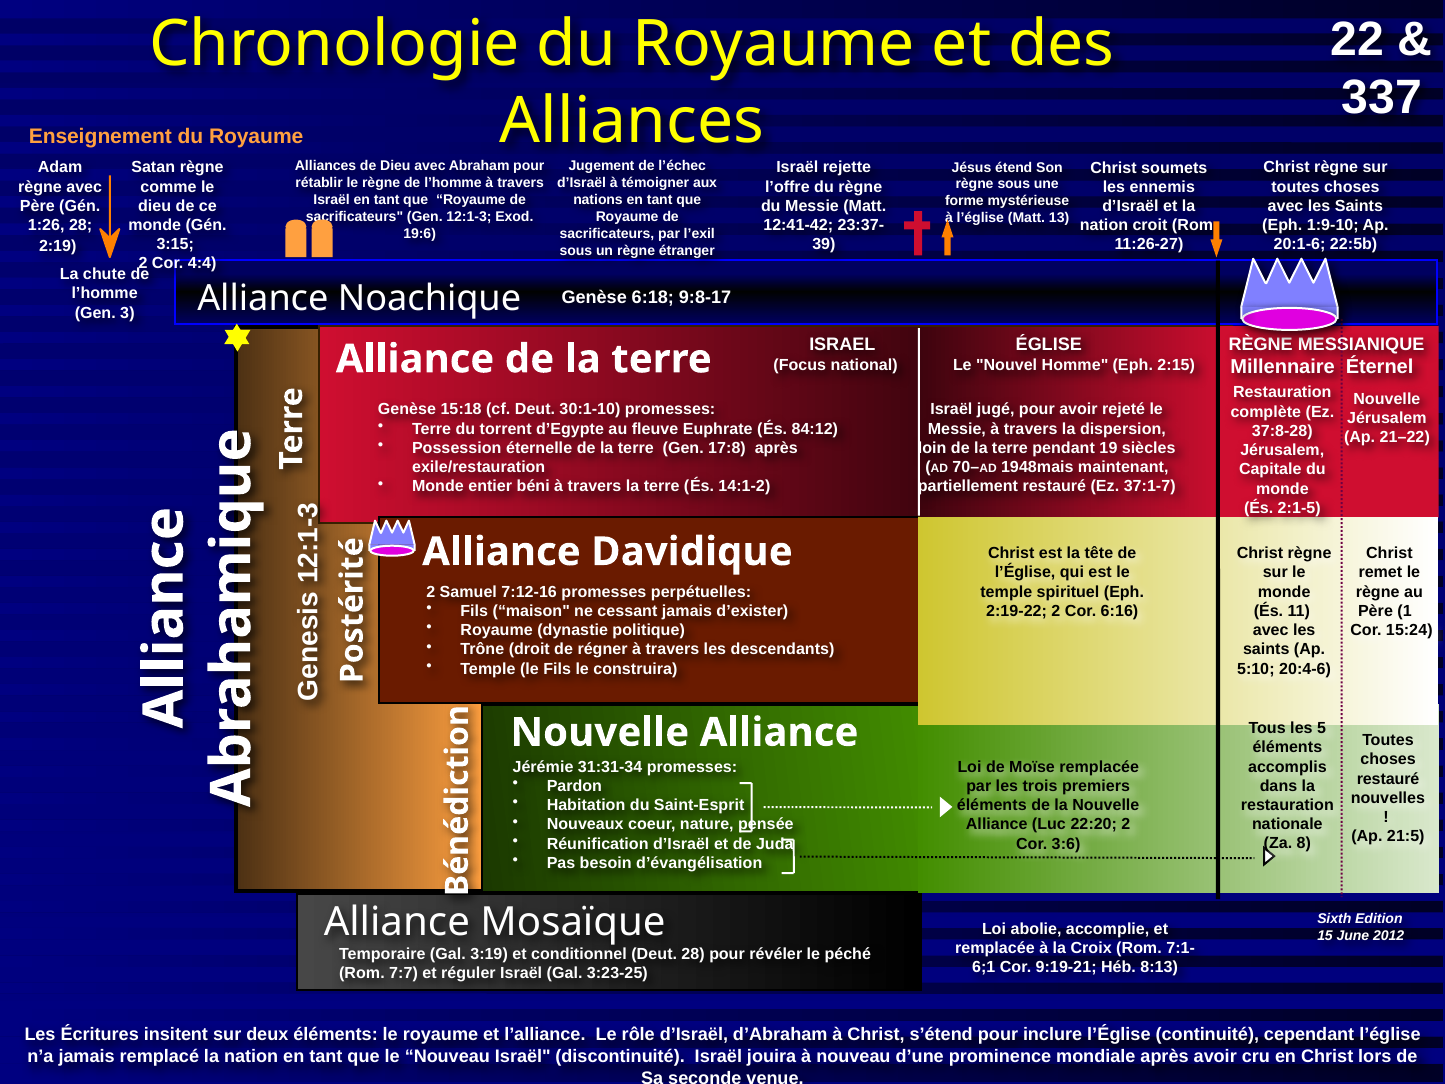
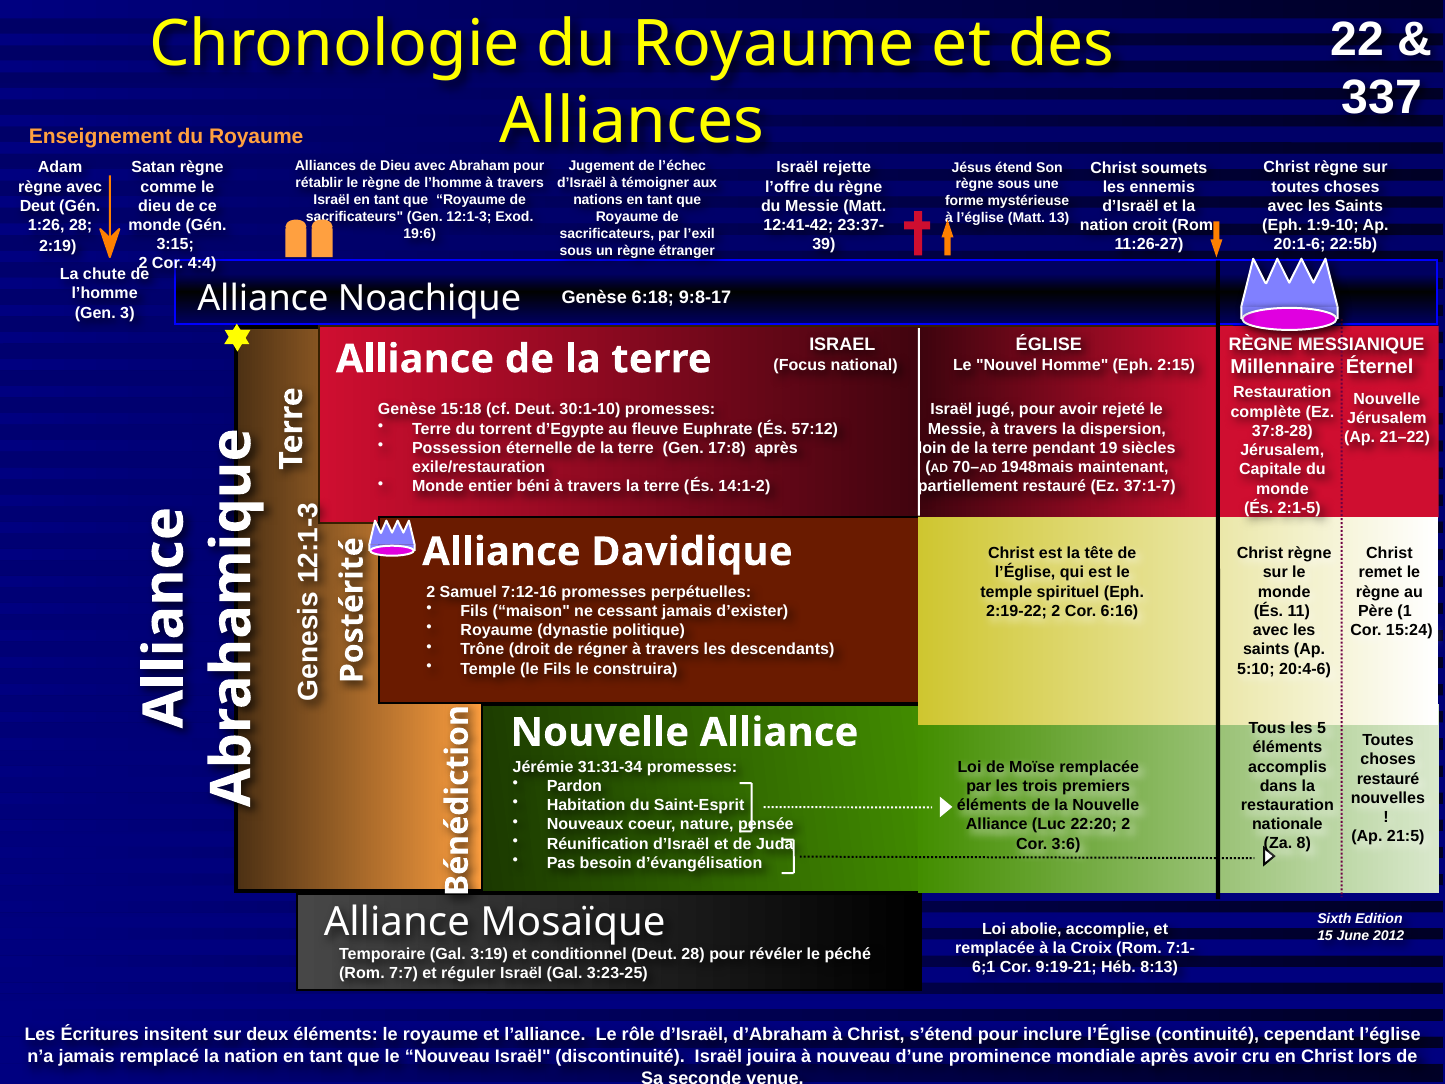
Père: Père -> Deut (37, 206)
84:12: 84:12 -> 57:12 (815, 429)
